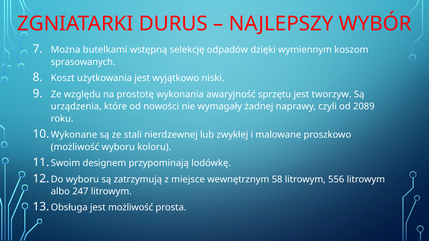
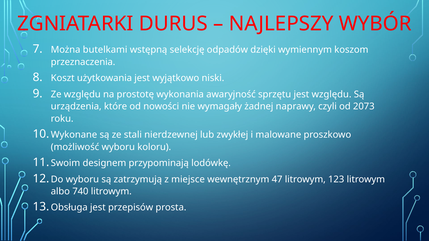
sprasowanych: sprasowanych -> przeznaczenia (83, 62)
jest tworzyw: tworzyw -> względu (332, 94)
2089: 2089 -> 2073 (364, 107)
58: 58 -> 47 (277, 179)
556: 556 -> 123 (336, 179)
247: 247 -> 740 (80, 192)
jest możliwość: możliwość -> przepisów (131, 208)
